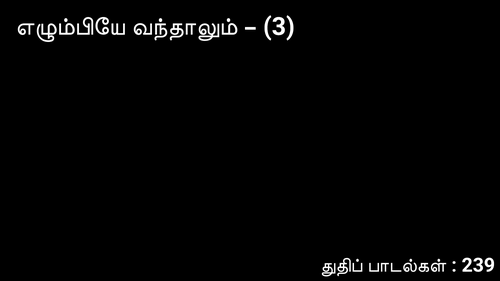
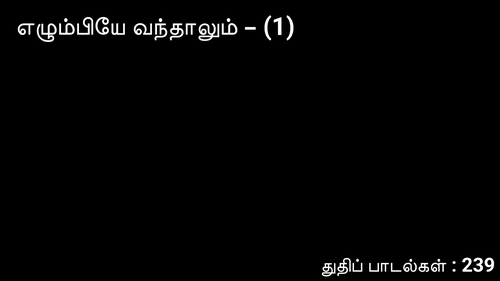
3: 3 -> 1 (279, 27)
